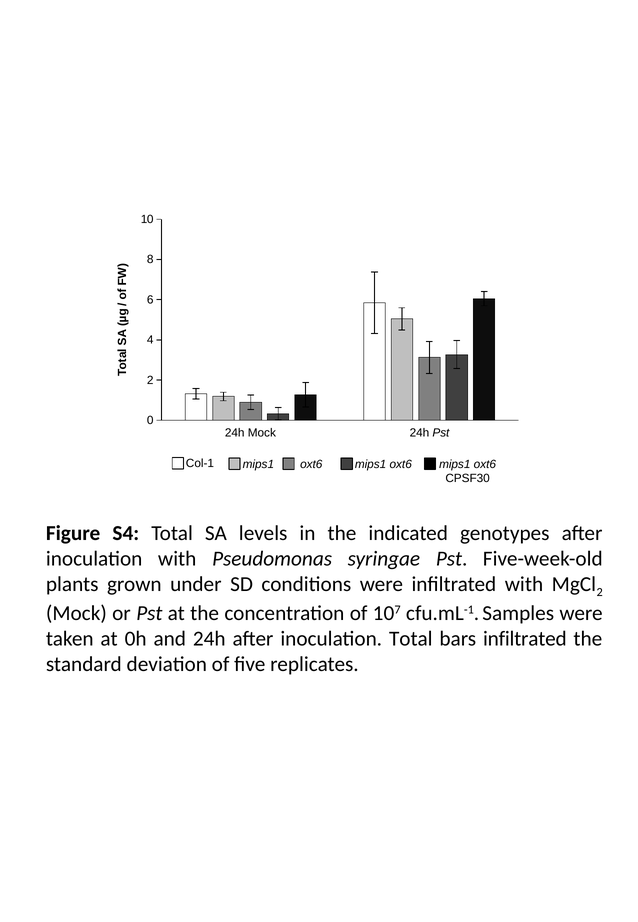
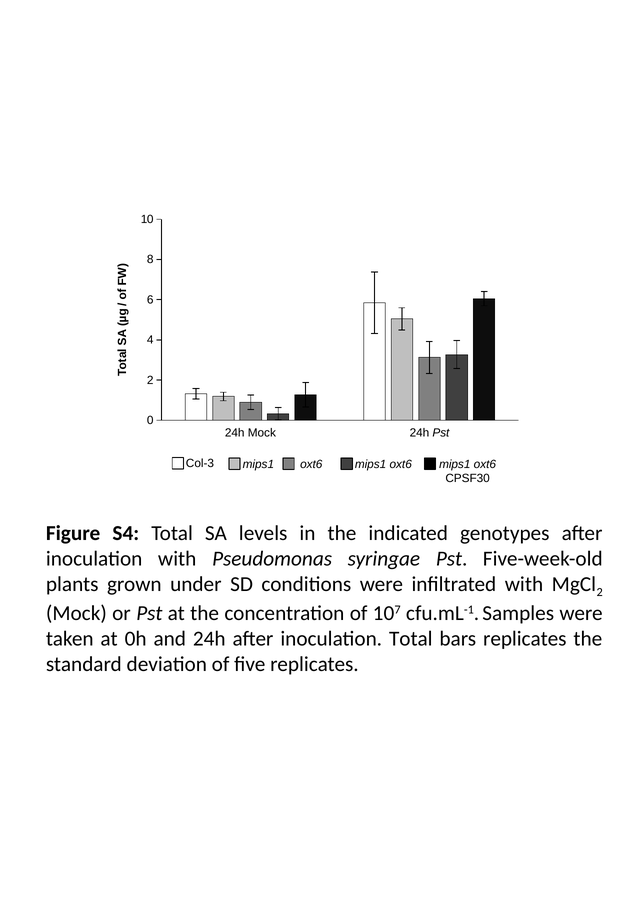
Col-1: Col-1 -> Col-3 (200, 463)
bars infiltrated: infiltrated -> replicates (525, 638)
